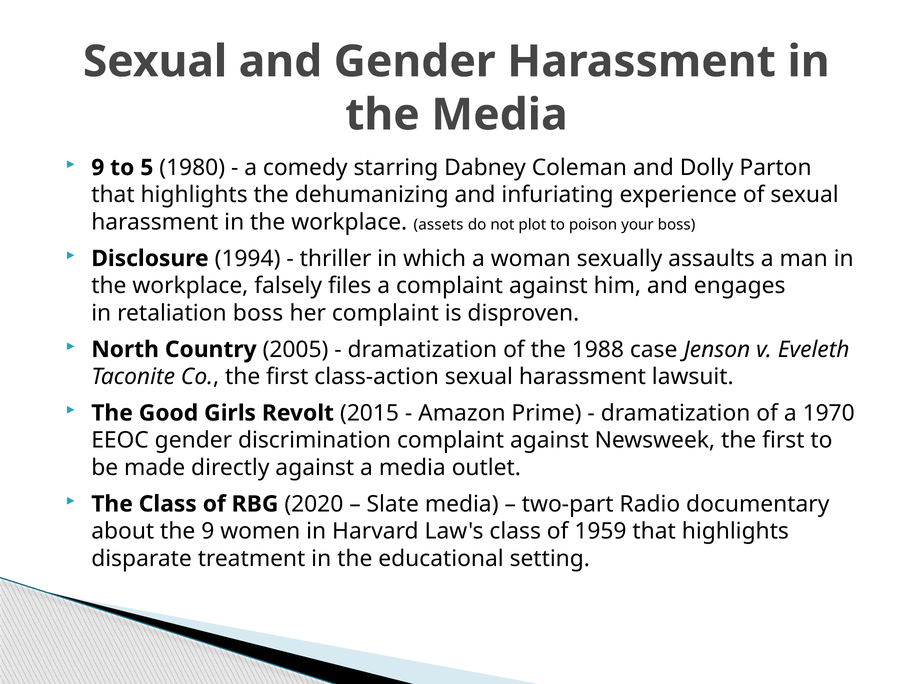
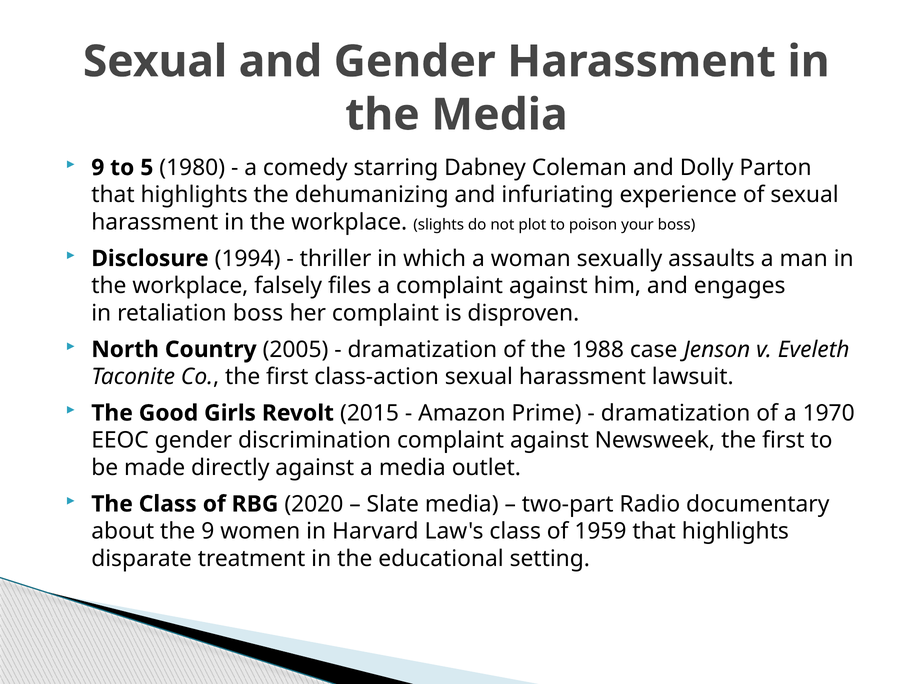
assets: assets -> slights (439, 225)
